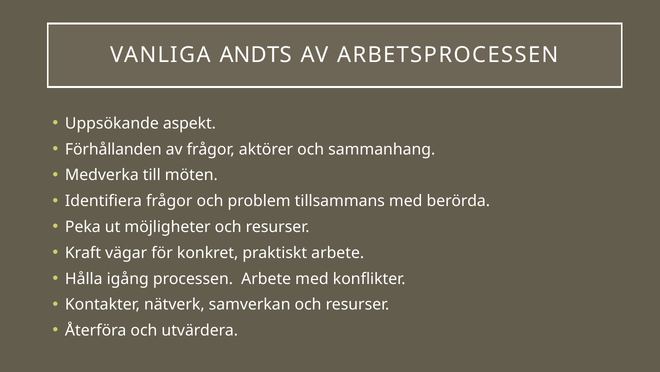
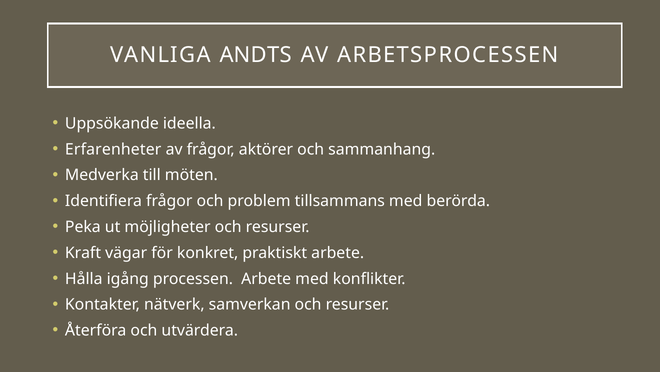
aspekt: aspekt -> ideella (189, 123)
Förhållanden: Förhållanden -> Erfarenheter (113, 149)
